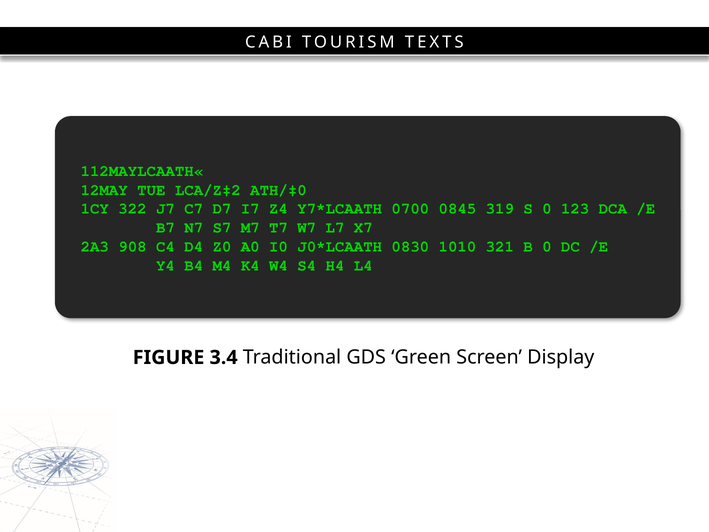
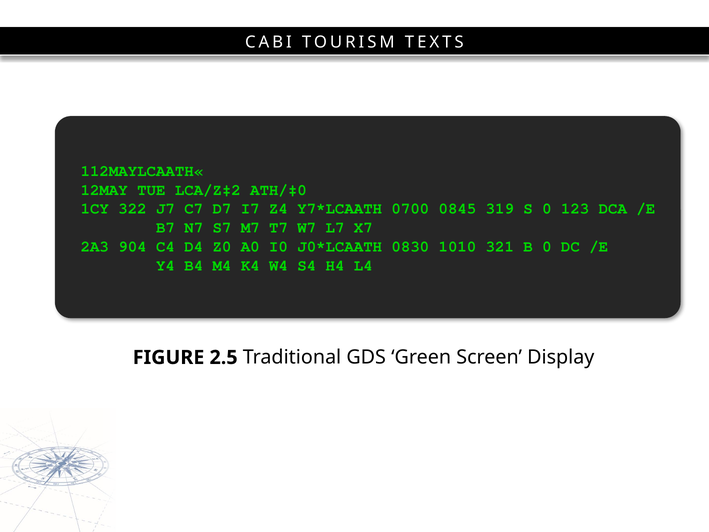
908: 908 -> 904 (133, 246)
3.4: 3.4 -> 2.5 (224, 357)
